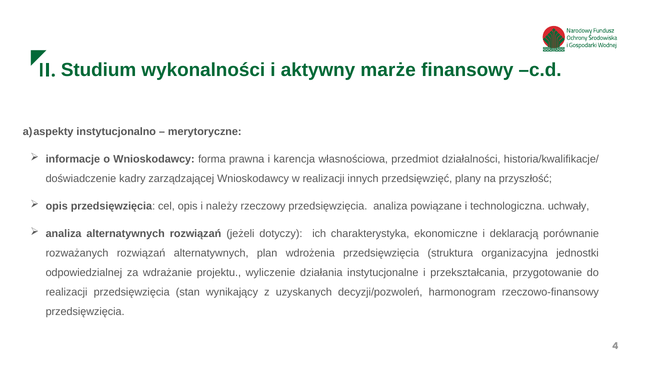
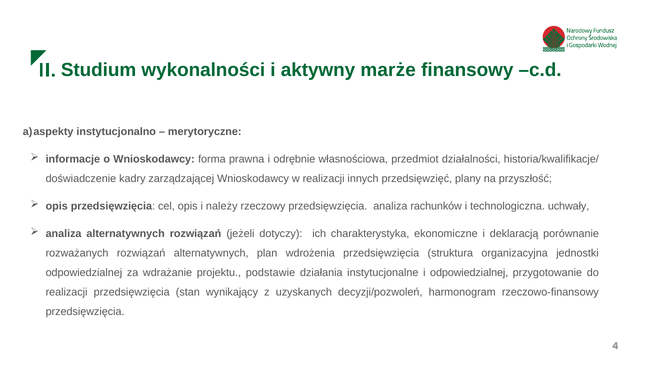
karencja: karencja -> odrębnie (294, 159)
powiązane: powiązane -> rachunków (436, 206)
wyliczenie: wyliczenie -> podstawie (270, 272)
i przekształcania: przekształcania -> odpowiedzialnej (469, 272)
